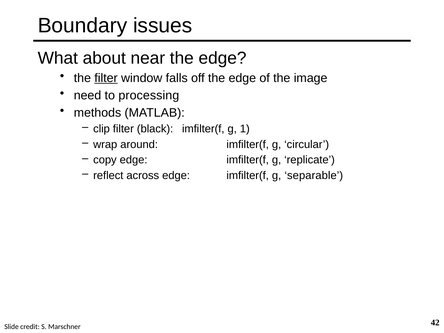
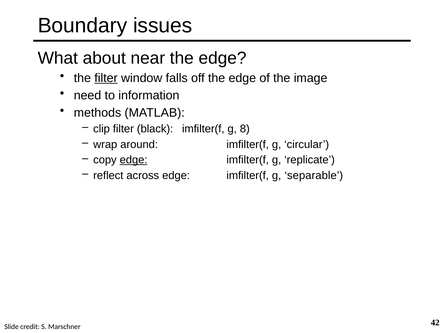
processing: processing -> information (149, 95)
1: 1 -> 8 (245, 129)
edge underline: none -> present (134, 160)
